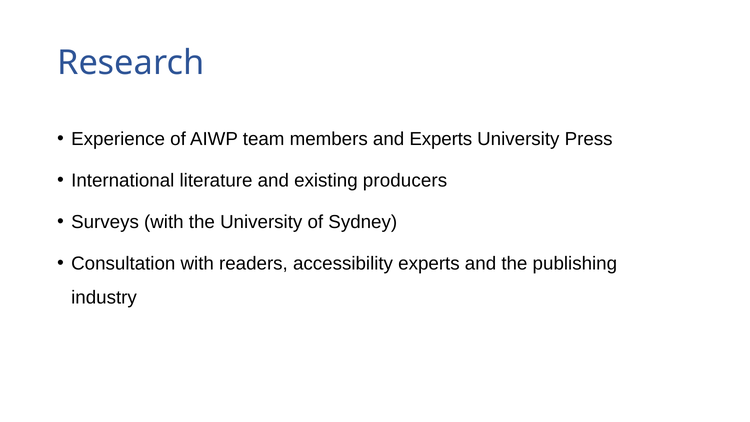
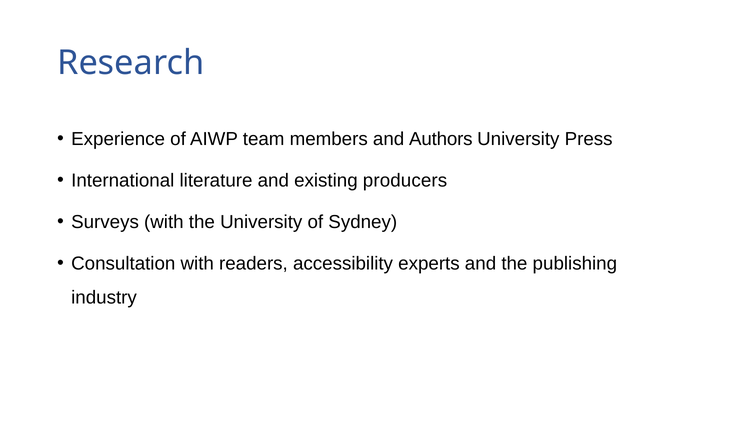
and Experts: Experts -> Authors (441, 139)
